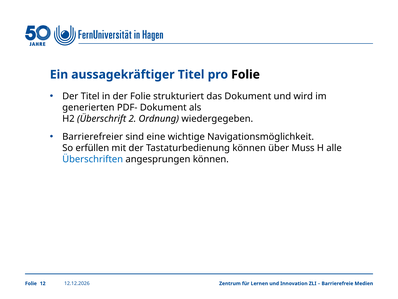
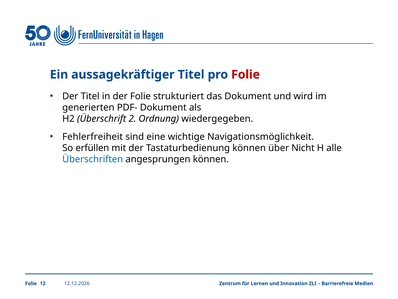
Folie colour: black -> red (246, 74)
Barrierefreier: Barrierefreier -> Fehlerfreiheit (93, 136)
Muss: Muss -> Nicht (303, 148)
